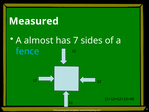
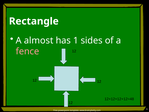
Measured: Measured -> Rectangle (34, 21)
7: 7 -> 1 (76, 40)
fence colour: light blue -> pink (27, 51)
